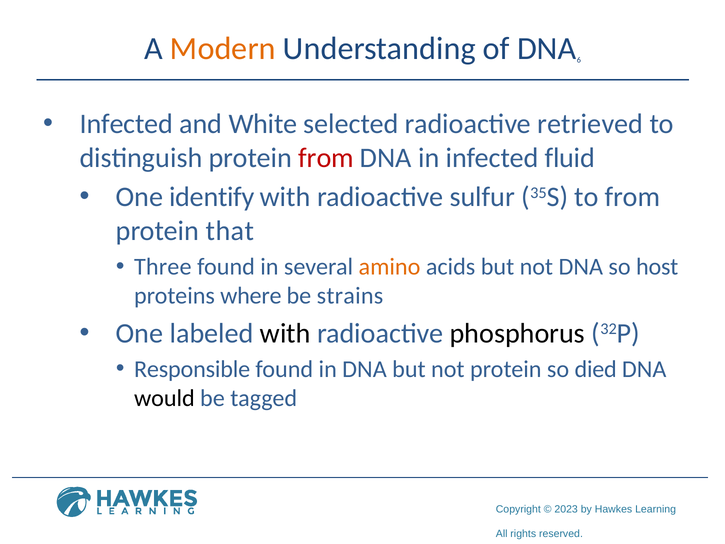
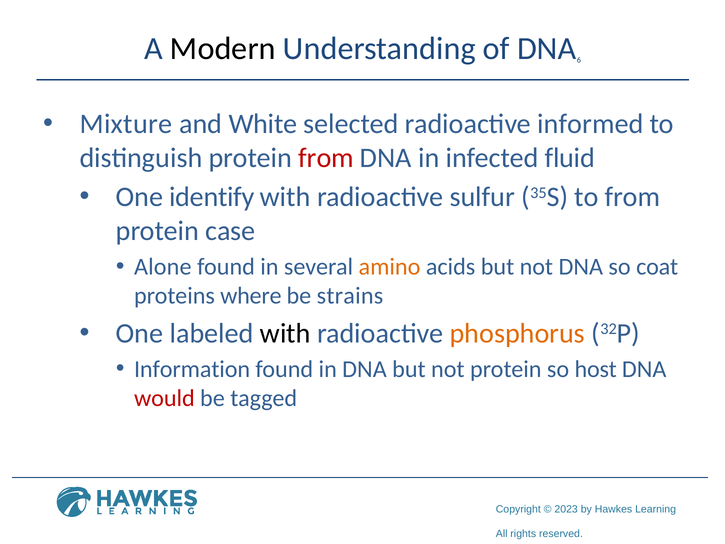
Modern colour: orange -> black (223, 49)
Infected: Infected -> Mixture (126, 124)
retrieved: retrieved -> informed (590, 124)
that: that -> case (230, 231)
Three: Three -> Alone (163, 267)
host: host -> coat (657, 267)
phosphorus colour: black -> orange (517, 333)
Responsible: Responsible -> Information (192, 369)
died: died -> host (596, 369)
would colour: black -> red (164, 398)
